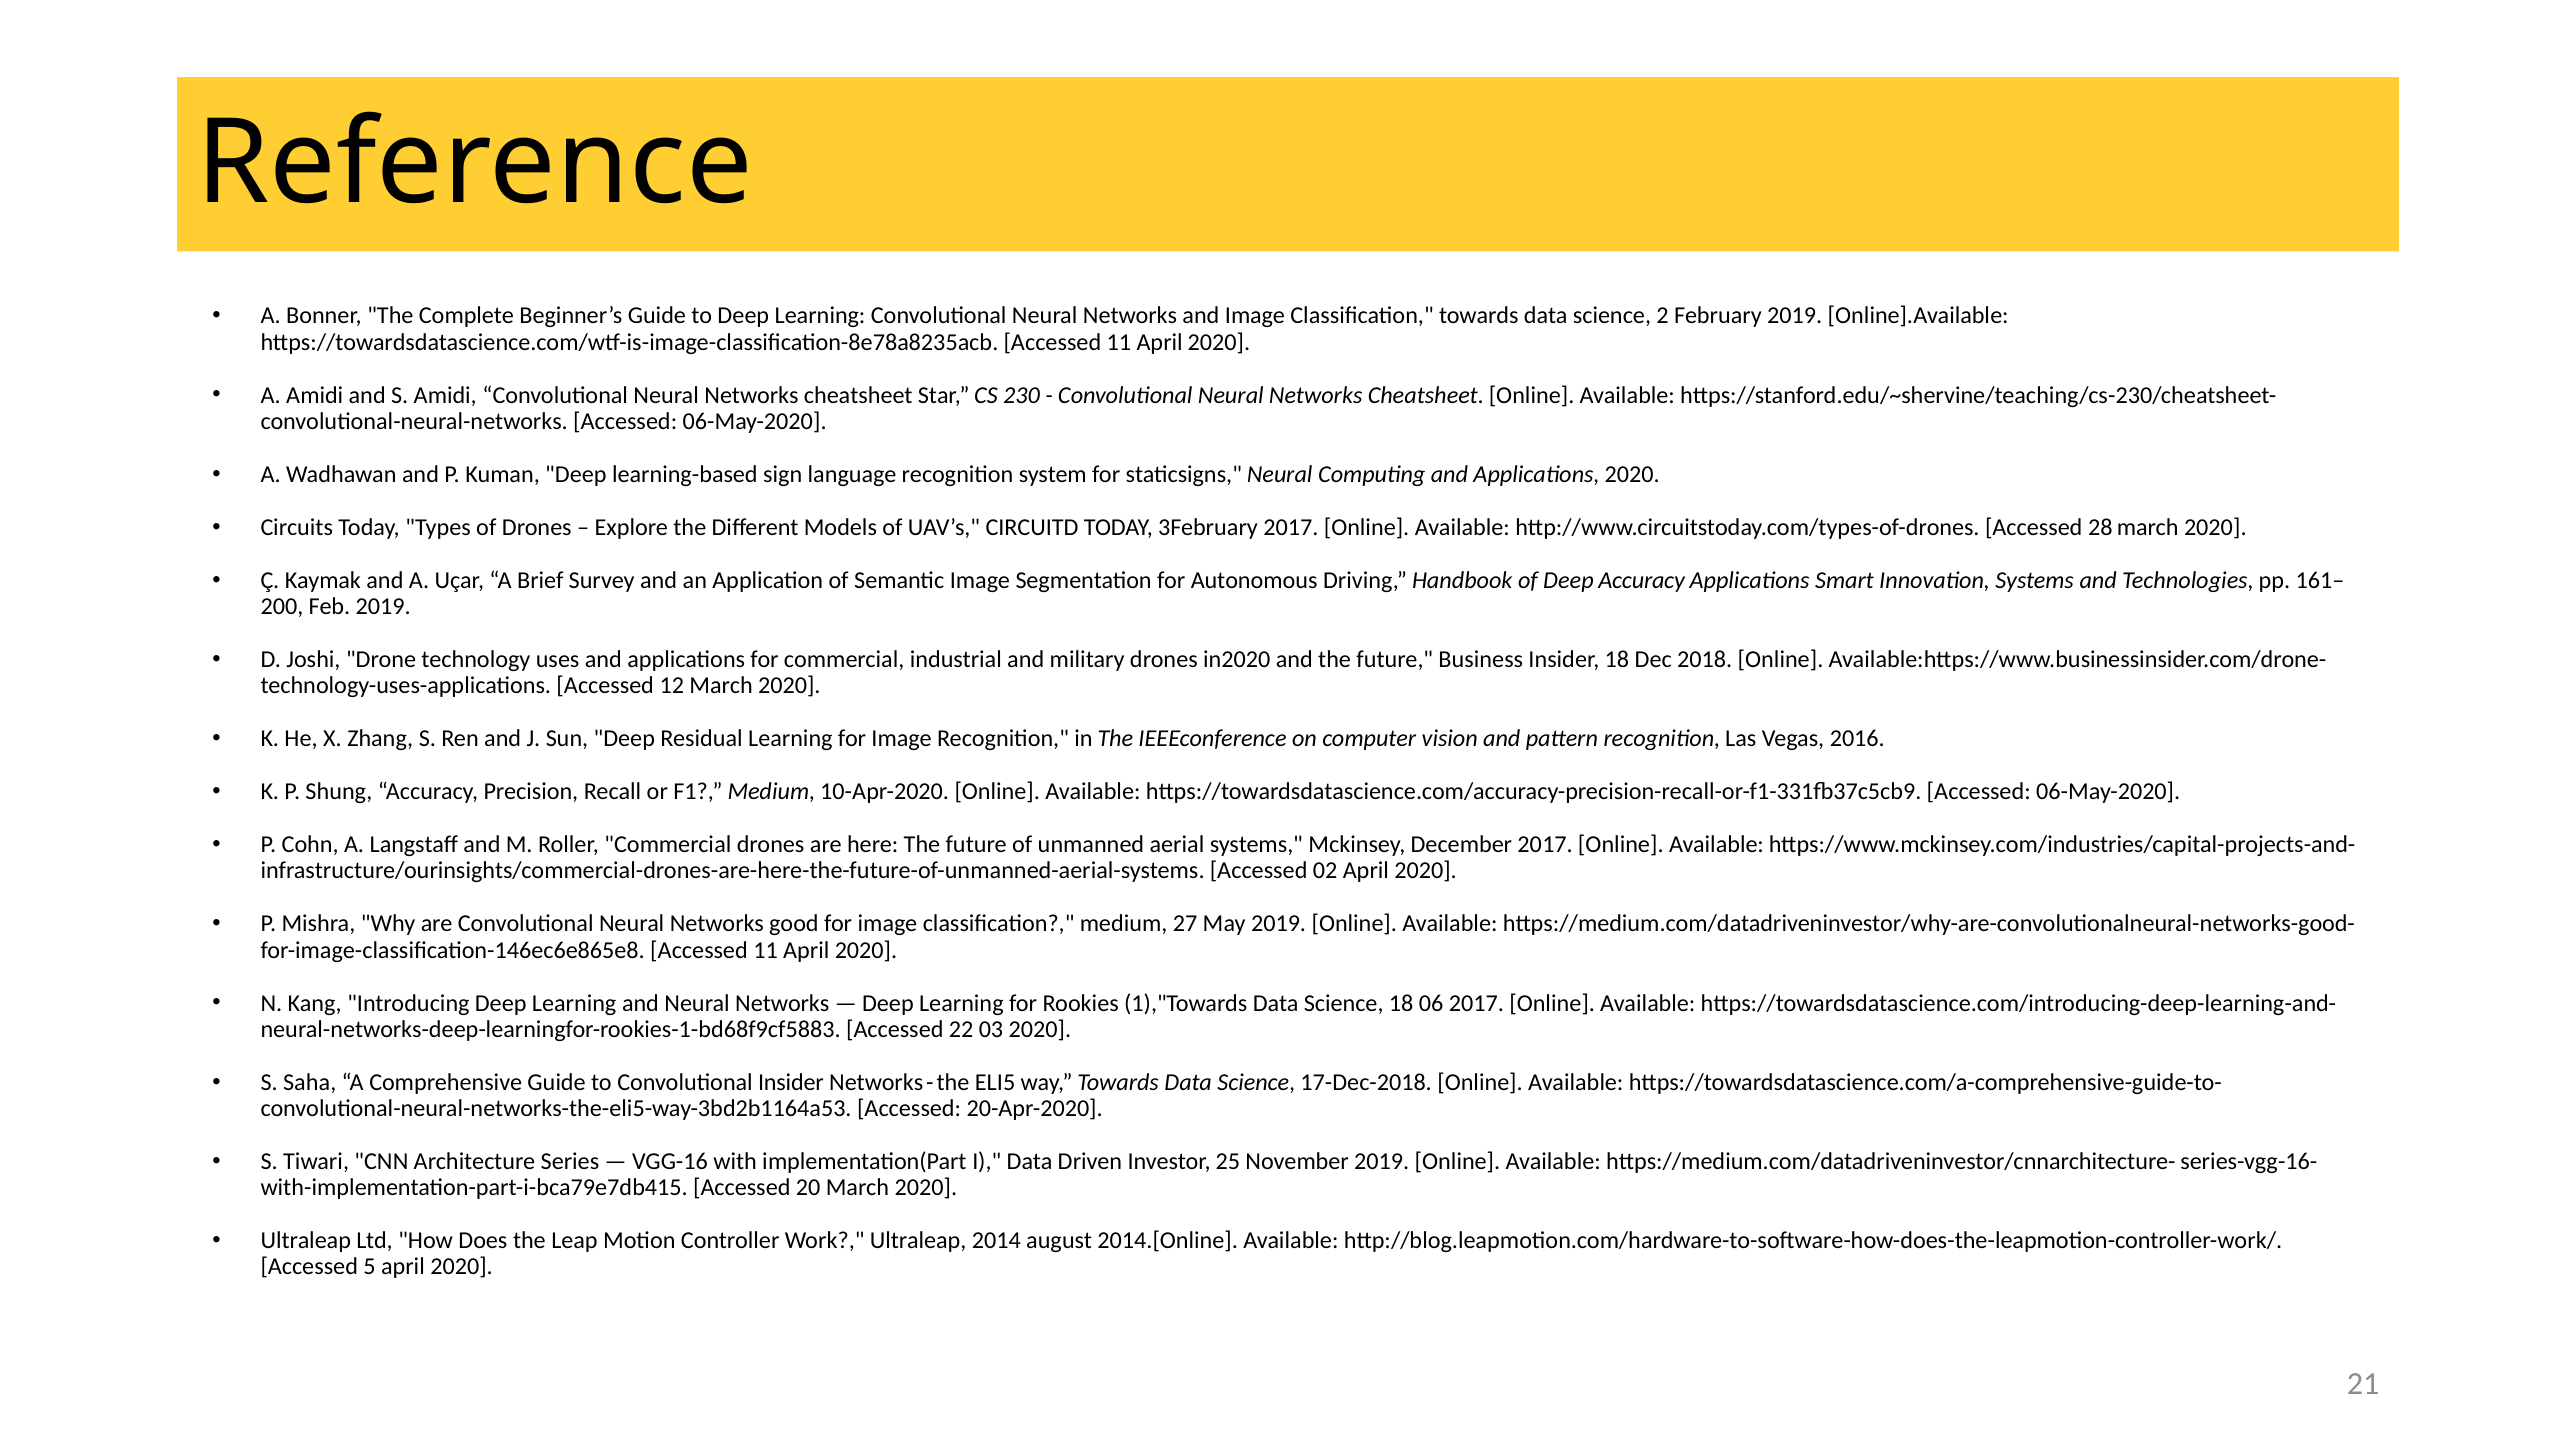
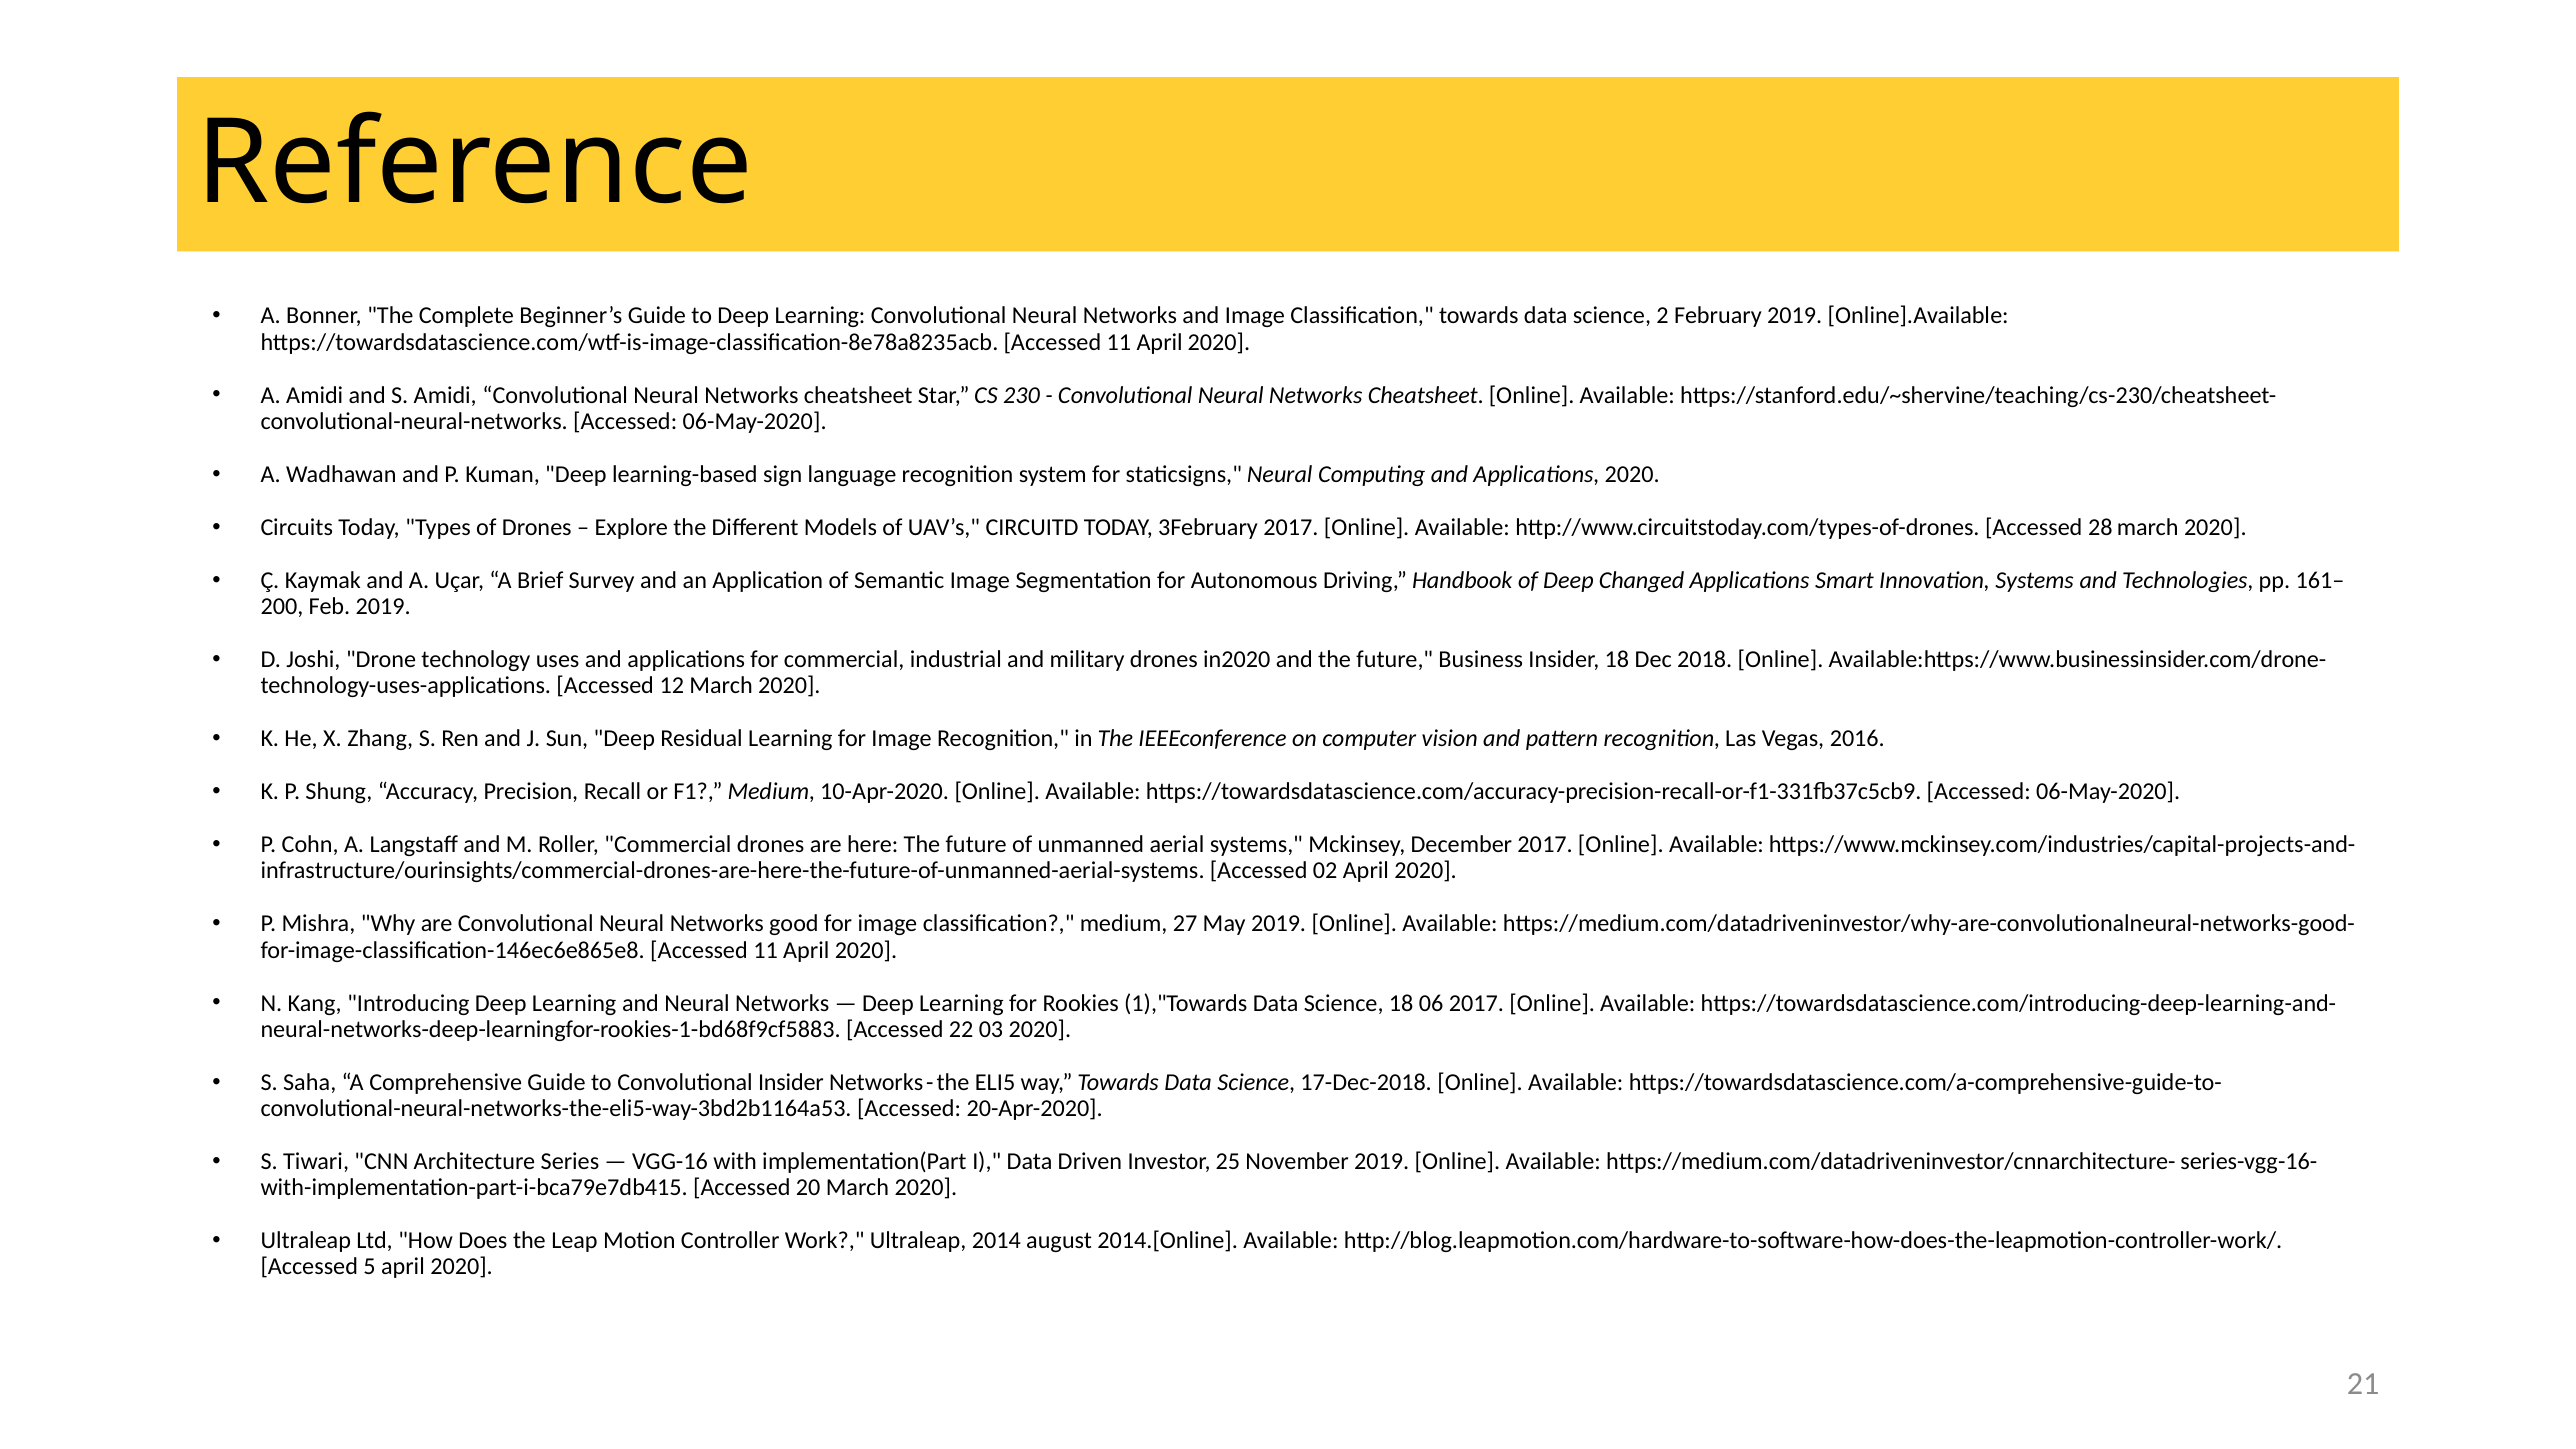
Deep Accuracy: Accuracy -> Changed (1642, 580)
